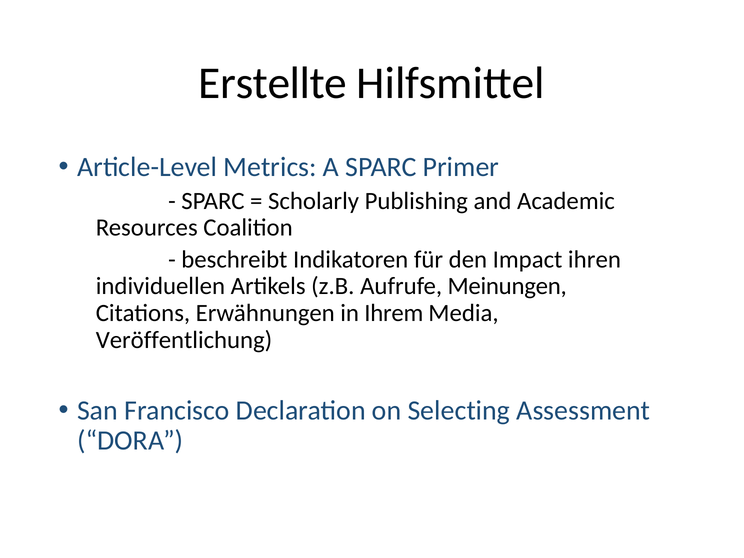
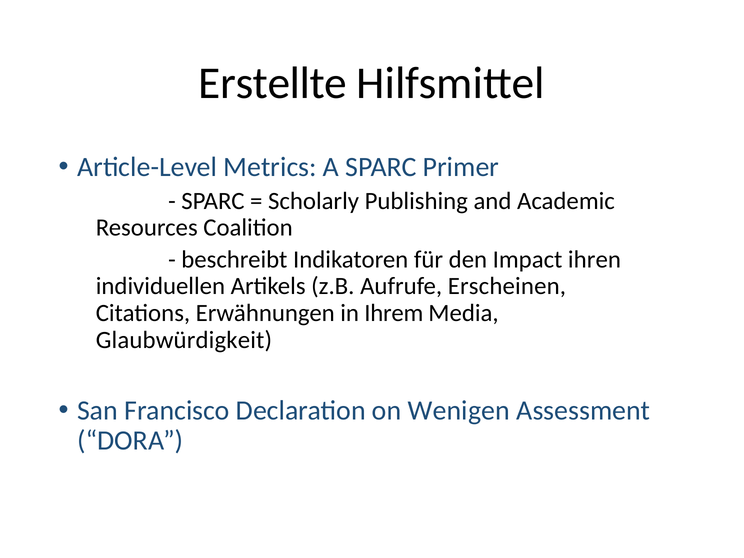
Meinungen: Meinungen -> Erscheinen (507, 286)
Veröffentlichung: Veröffentlichung -> Glaubwürdigkeit (184, 340)
Selecting: Selecting -> Wenigen (459, 411)
